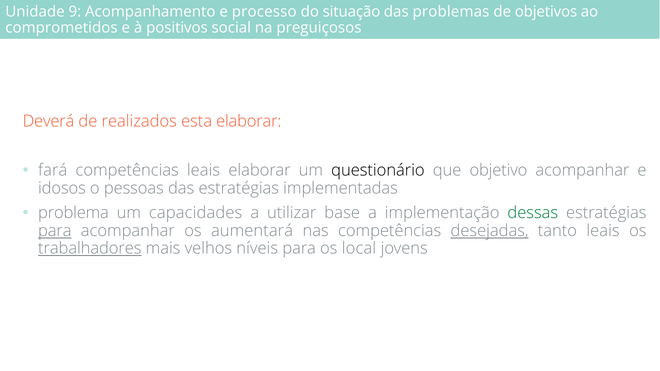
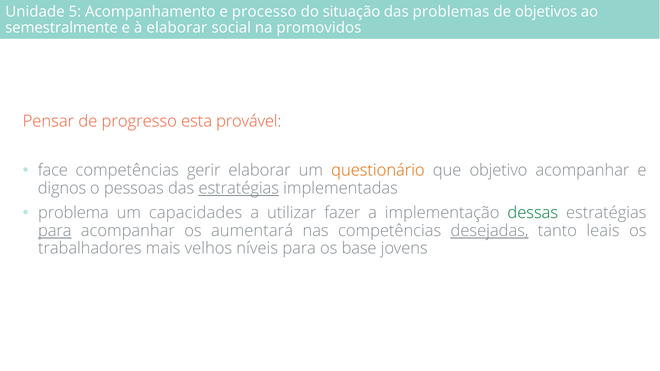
9: 9 -> 5 (75, 12)
comprometidos: comprometidos -> semestralmente (62, 28)
à positivos: positivos -> elaborar (177, 28)
preguiçosos: preguiçosos -> promovidos (319, 28)
Deverá: Deverá -> Pensar (48, 121)
realizados: realizados -> progresso (139, 121)
esta elaborar: elaborar -> provável (249, 121)
fará: fará -> face (53, 171)
competências leais: leais -> gerir (204, 171)
questionário colour: black -> orange (378, 171)
idosos: idosos -> dignos (62, 188)
estratégias underline: none -> present (239, 188)
base: base -> fazer (342, 213)
trabalhadores underline: present -> none (90, 249)
local: local -> base (359, 249)
